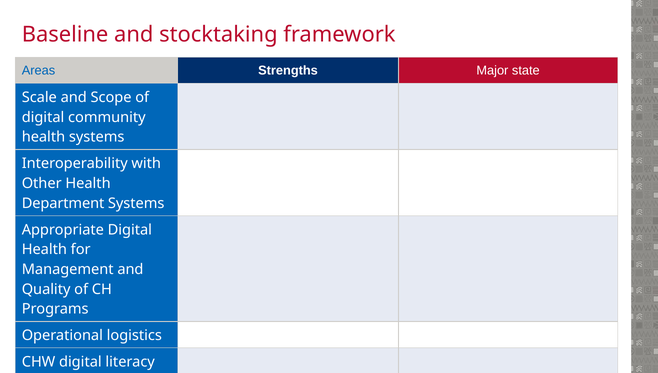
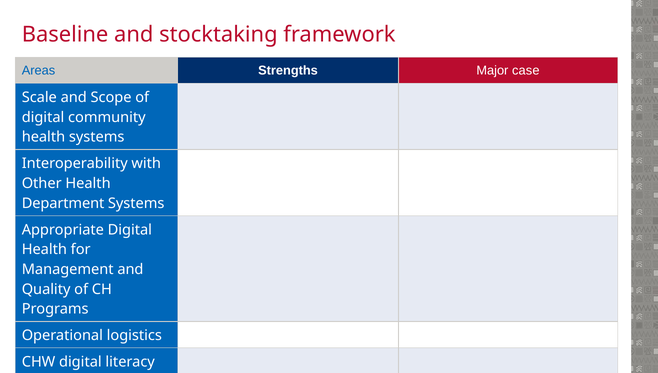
state: state -> case (526, 71)
